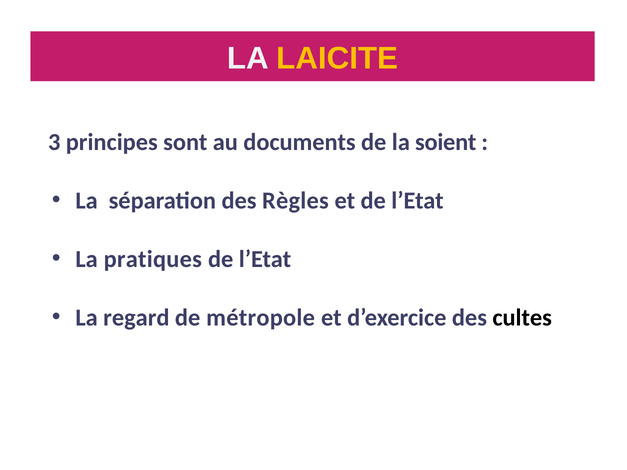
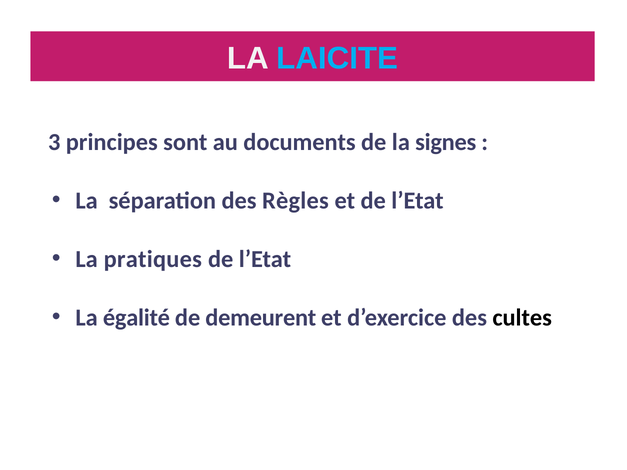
LAICITE colour: yellow -> light blue (337, 58)
soient: soient -> signes (446, 142)
regard: regard -> égalité (136, 318)
métropole: métropole -> demeurent (261, 318)
